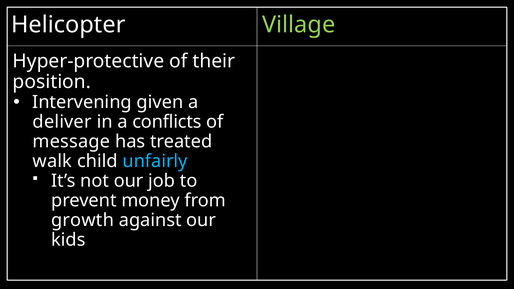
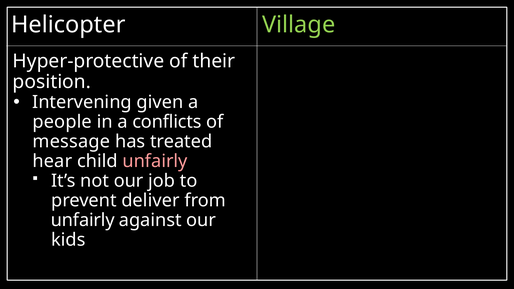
deliver: deliver -> people (62, 122)
walk: walk -> hear (52, 161)
unfairly colour: light blue -> pink (155, 161)
money: money -> deliver (151, 201)
growth: growth -> unfairly (83, 220)
